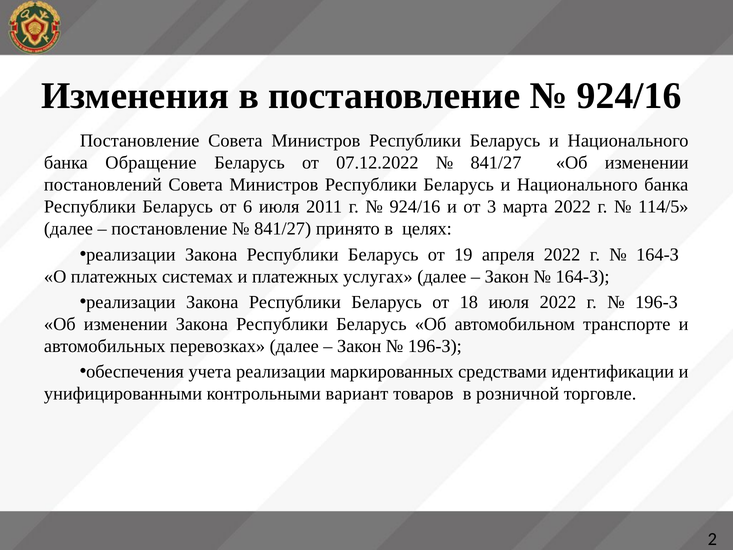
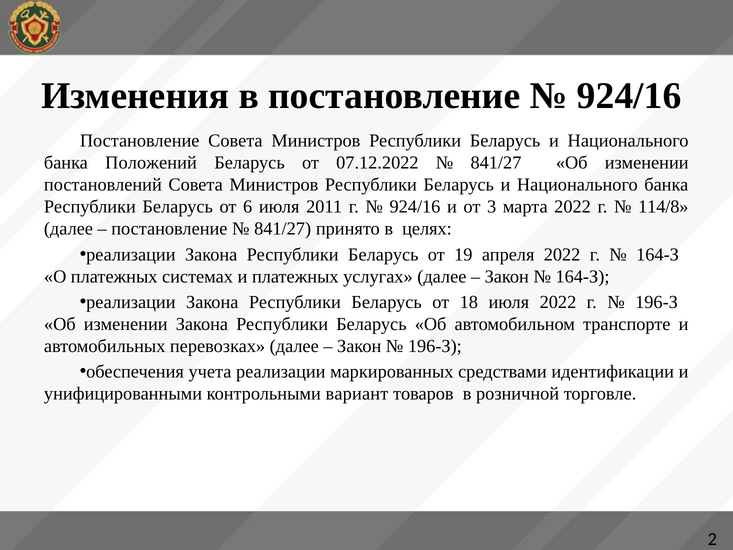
Обращение: Обращение -> Положений (151, 163)
114/5: 114/5 -> 114/8 (663, 207)
